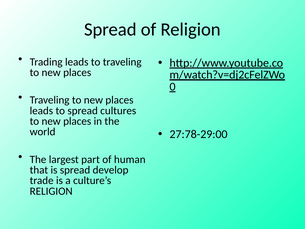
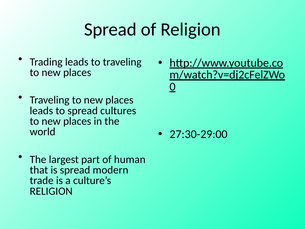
27:78-29:00: 27:78-29:00 -> 27:30-29:00 (199, 134)
develop: develop -> modern (111, 170)
